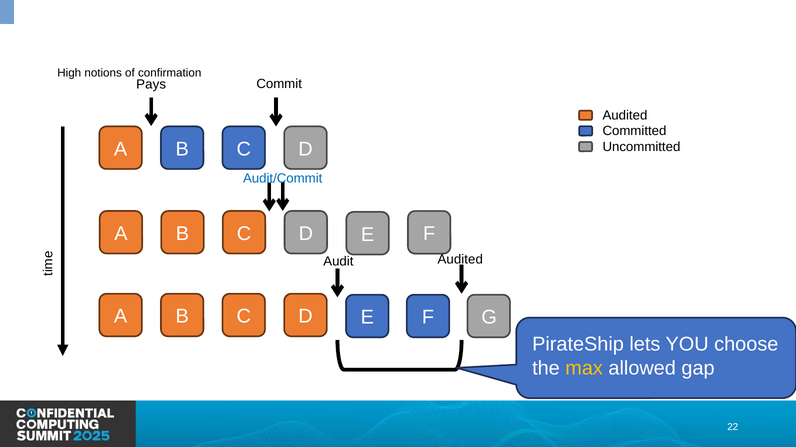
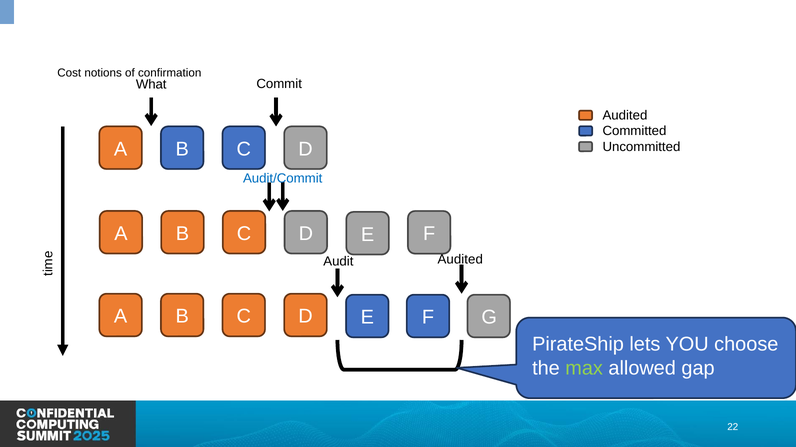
High: High -> Cost (69, 73)
Pays: Pays -> What (151, 85)
max colour: yellow -> light green (584, 369)
